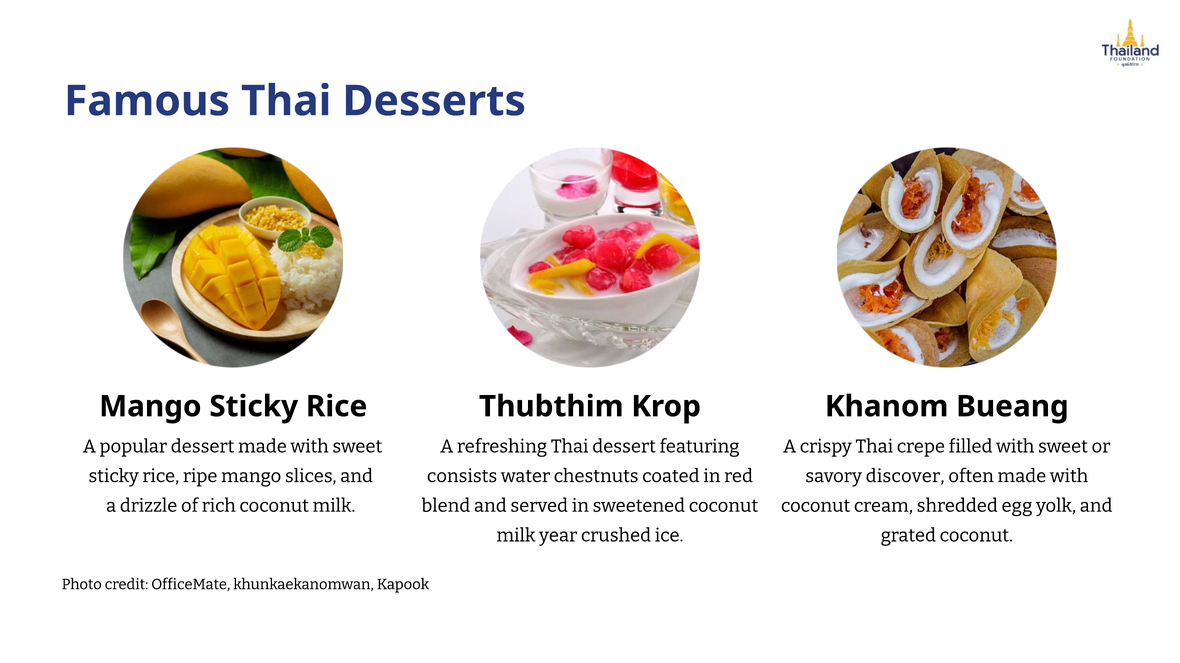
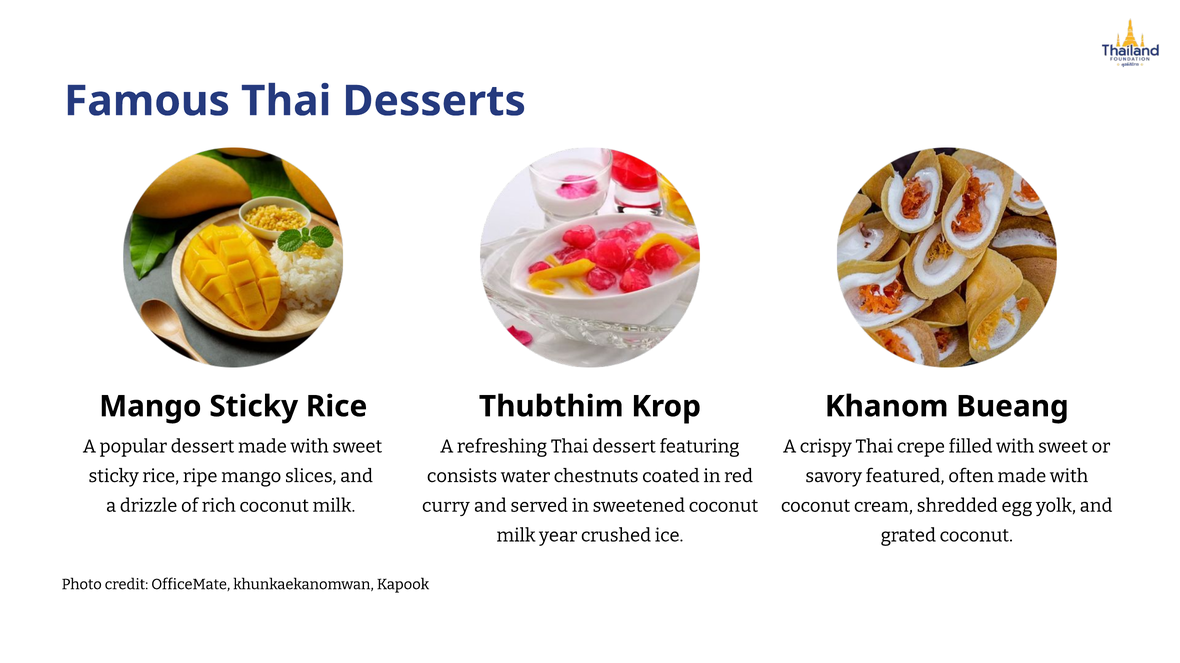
discover: discover -> featured (905, 477)
blend: blend -> curry (446, 506)
